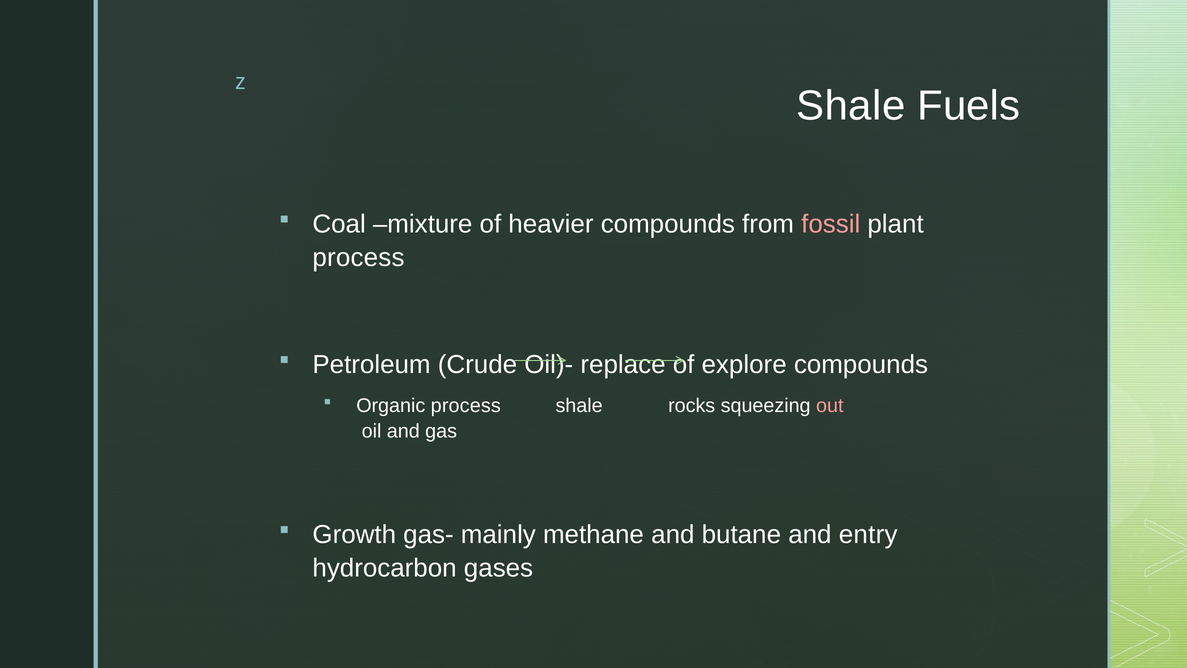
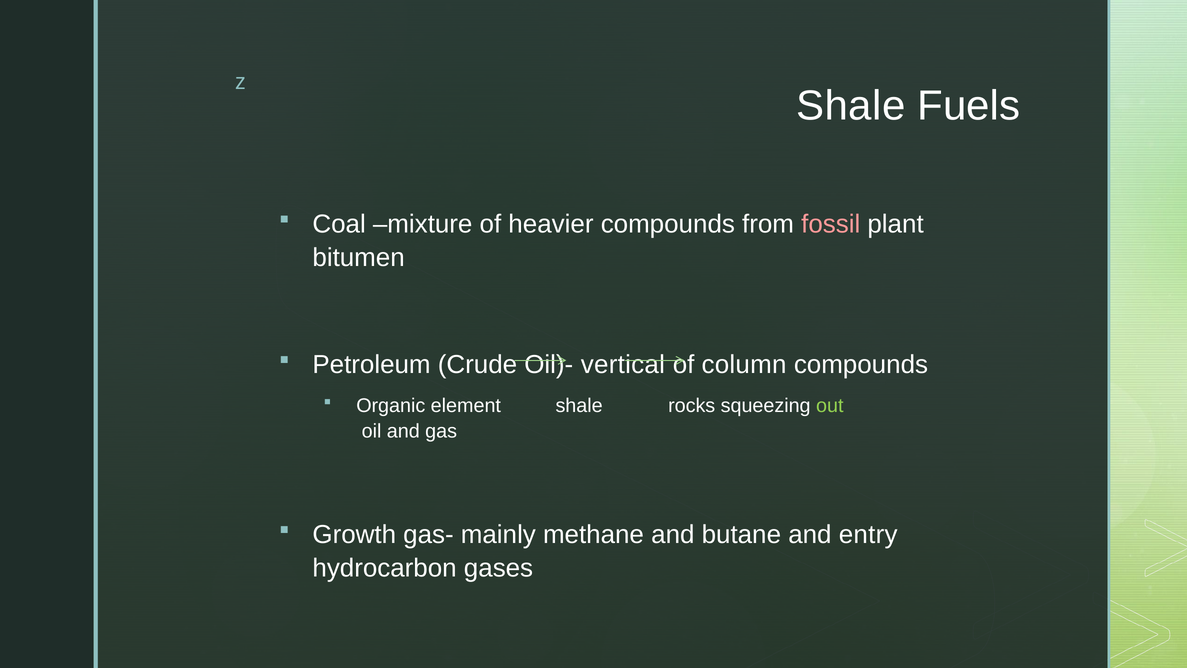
process: process -> bitumen (359, 258)
replace: replace -> vertical (623, 364)
explore: explore -> column (744, 364)
Organic process: process -> element (466, 405)
out colour: pink -> light green (830, 405)
